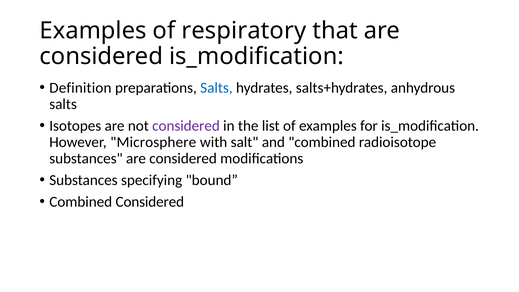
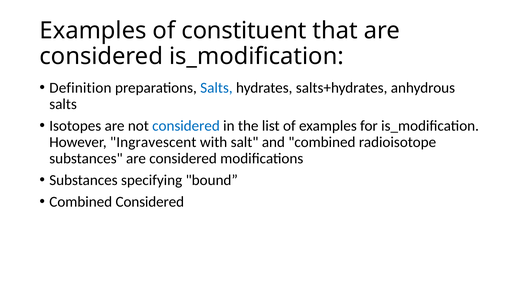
respiratory: respiratory -> constituent (244, 31)
considered colour: purple -> blue (186, 126)
Microsphere: Microsphere -> Ingravescent (153, 142)
